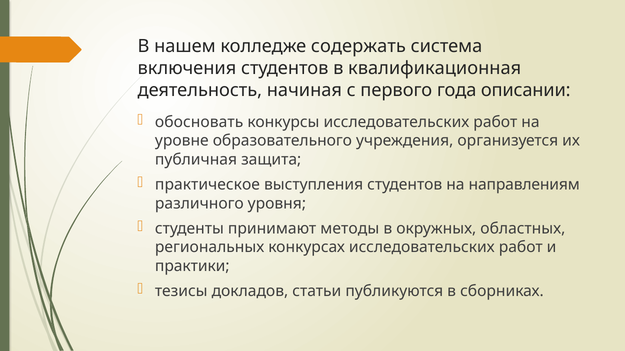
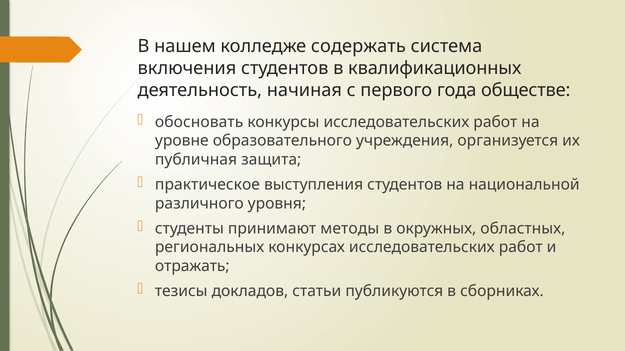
квалификационная: квалификационная -> квалификационных (435, 68)
описании: описании -> обществе (526, 90)
направлениям: направлениям -> национальной (524, 185)
практики: практики -> отражать (192, 266)
